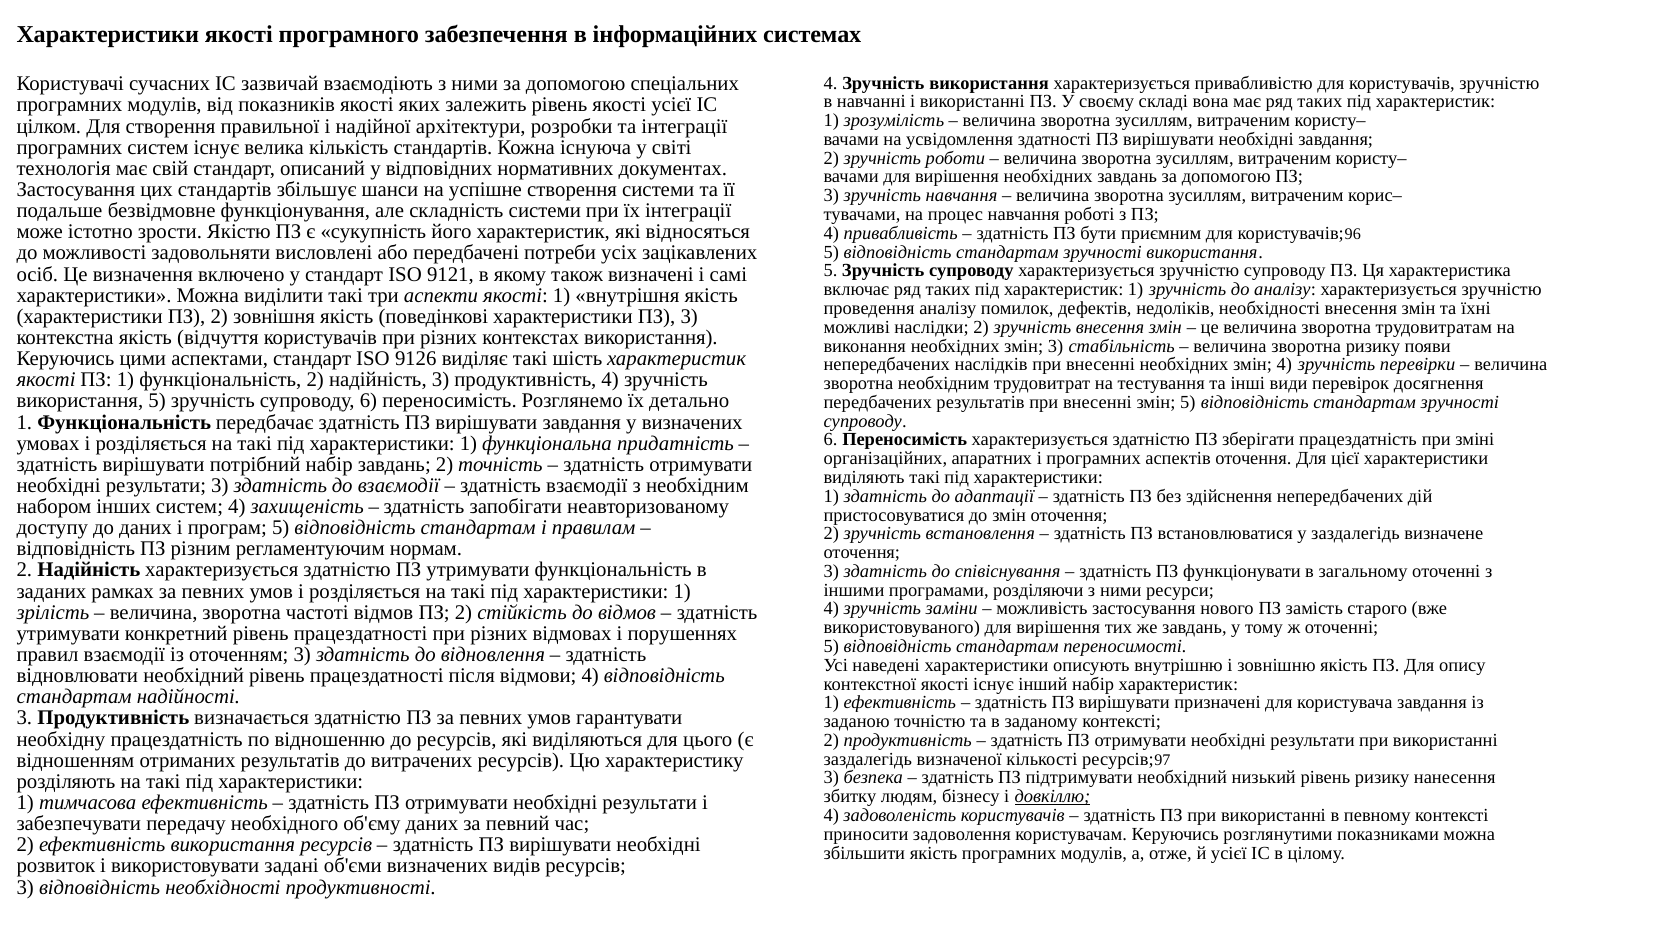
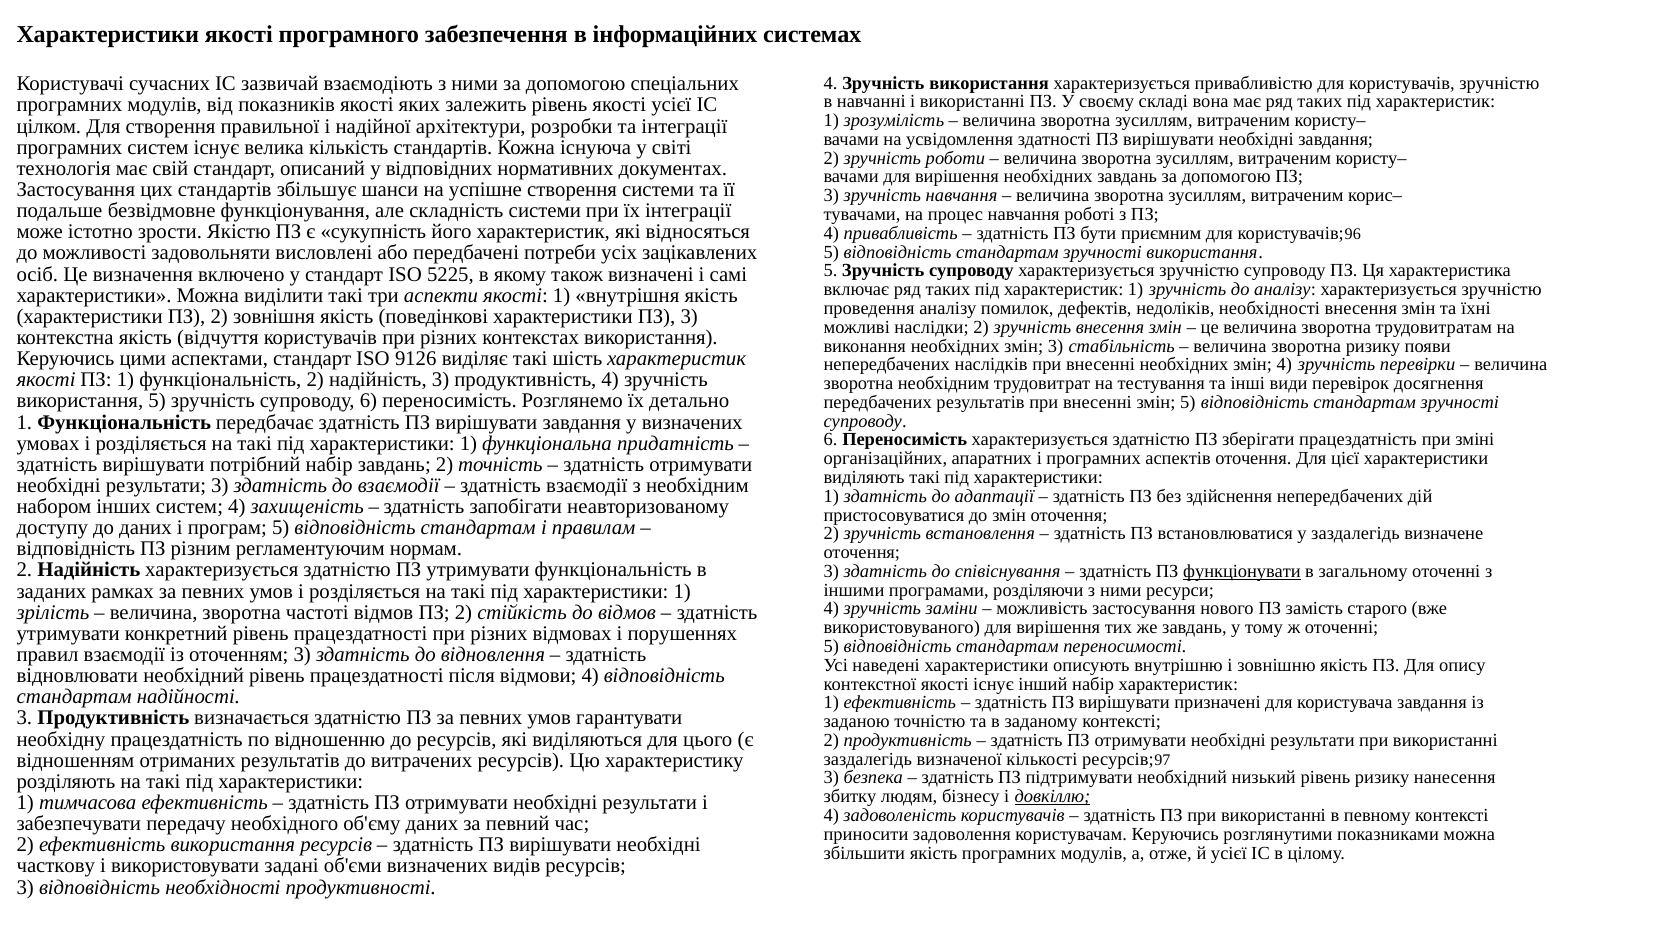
9121: 9121 -> 5225 (450, 274)
функціонувати underline: none -> present (1242, 571)
розвиток: розвиток -> часткову (56, 866)
